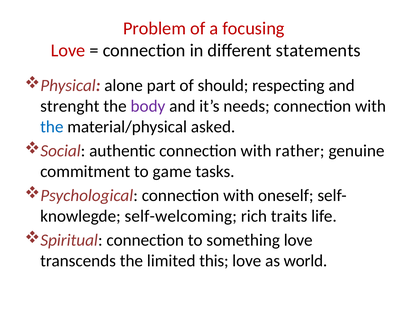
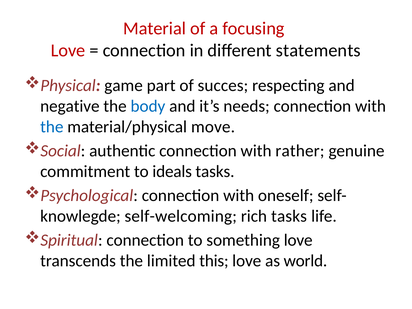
Problem: Problem -> Material (155, 28)
alone: alone -> game (124, 86)
should: should -> succes (223, 86)
strenght: strenght -> negative (70, 106)
body colour: purple -> blue (148, 106)
asked: asked -> move (213, 127)
game: game -> ideals (172, 171)
rich traits: traits -> tasks (289, 216)
